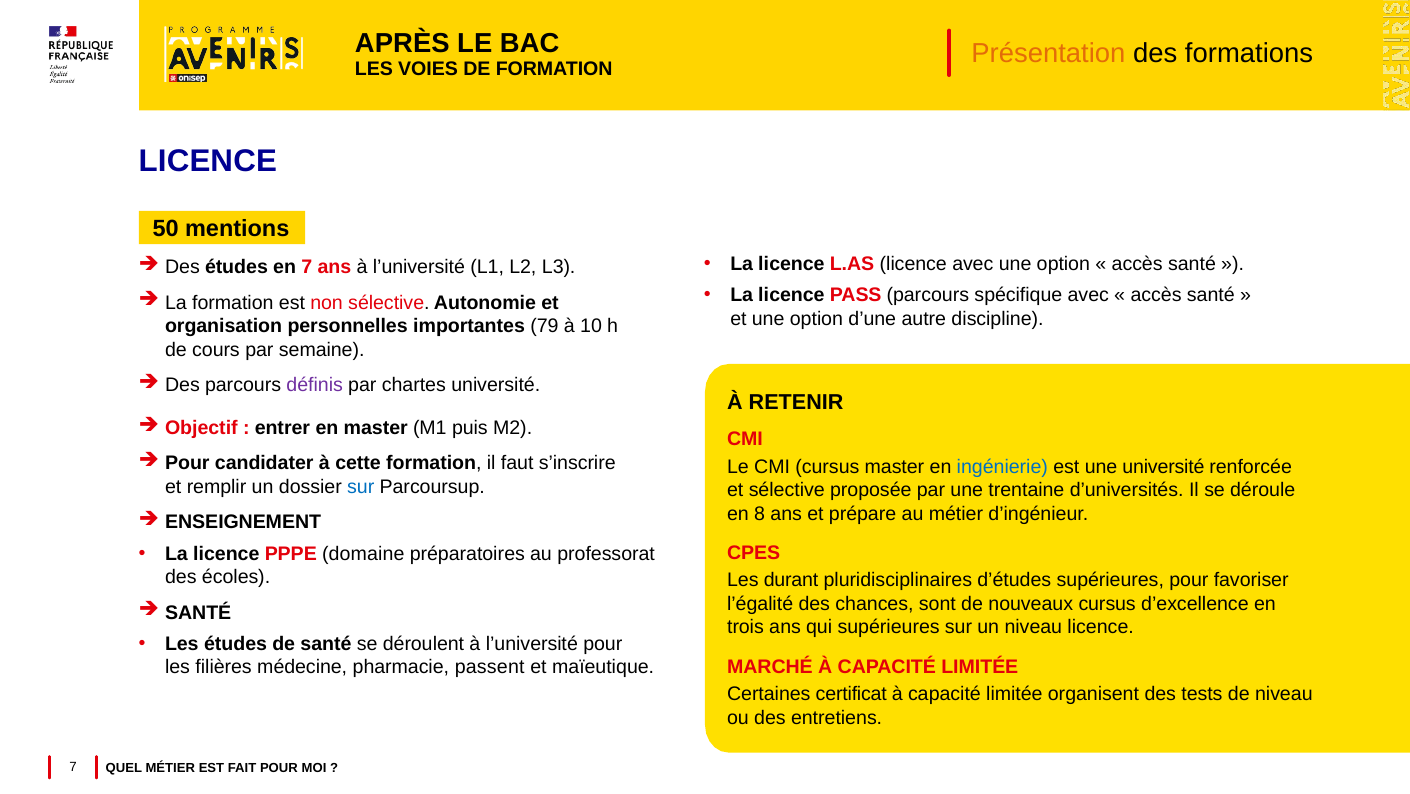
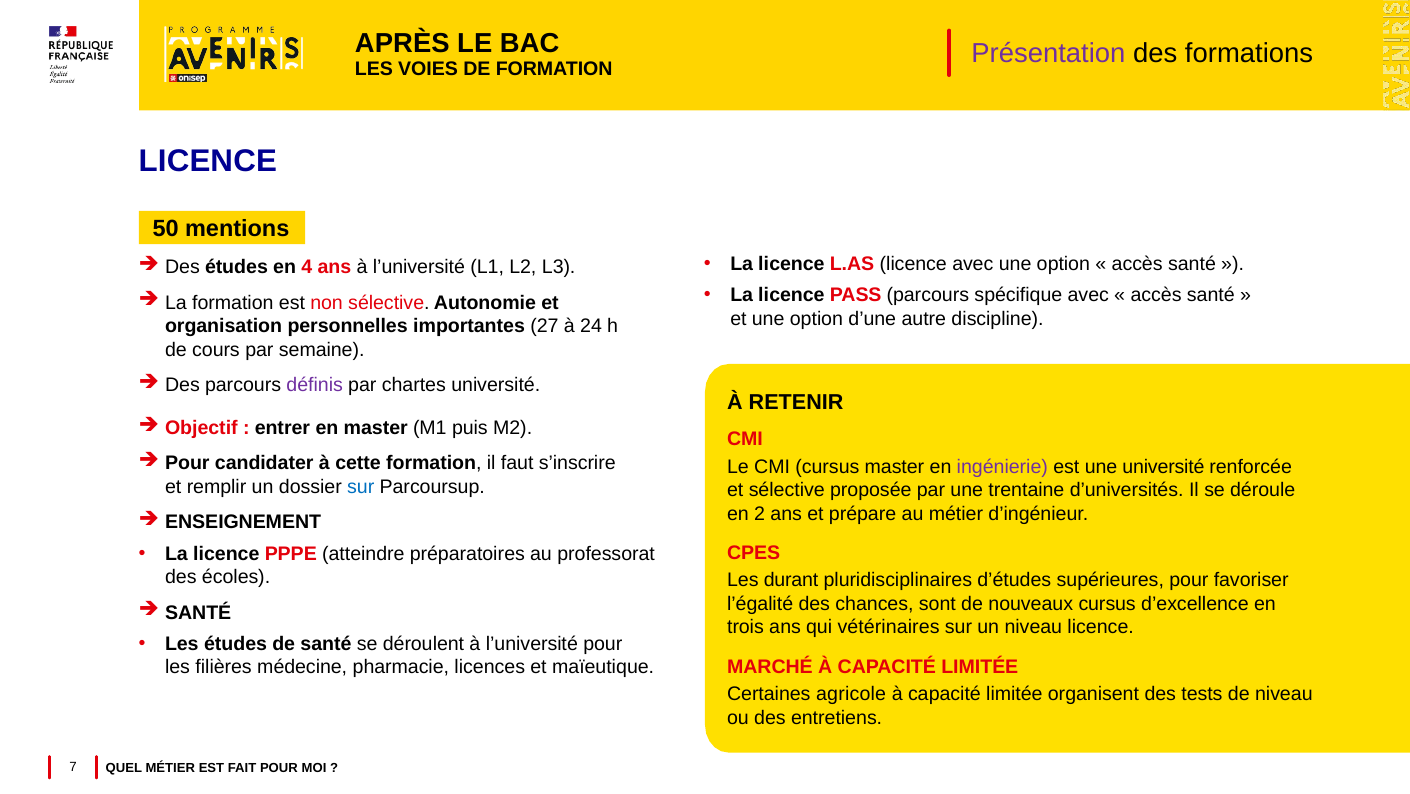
Présentation colour: orange -> purple (1048, 53)
en 7: 7 -> 4 (307, 267)
79: 79 -> 27 (544, 326)
10: 10 -> 24 (591, 326)
ingénierie colour: blue -> purple (1002, 467)
8: 8 -> 2 (760, 514)
domaine: domaine -> atteindre (363, 554)
qui supérieures: supérieures -> vétérinaires (889, 627)
passent: passent -> licences (490, 667)
certificat: certificat -> agricole (851, 694)
